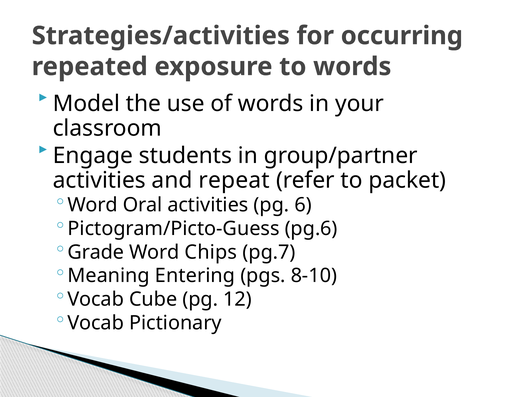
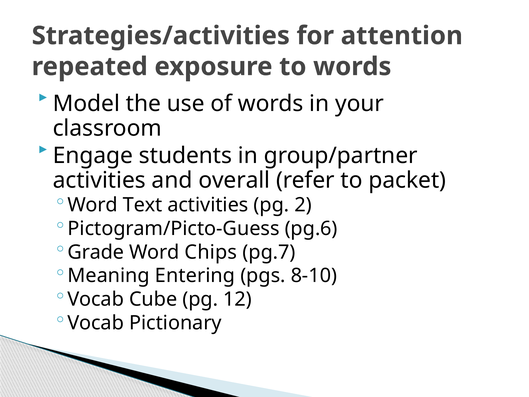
occurring: occurring -> attention (402, 36)
repeat: repeat -> overall (234, 180)
Oral: Oral -> Text (143, 205)
6: 6 -> 2 (303, 205)
